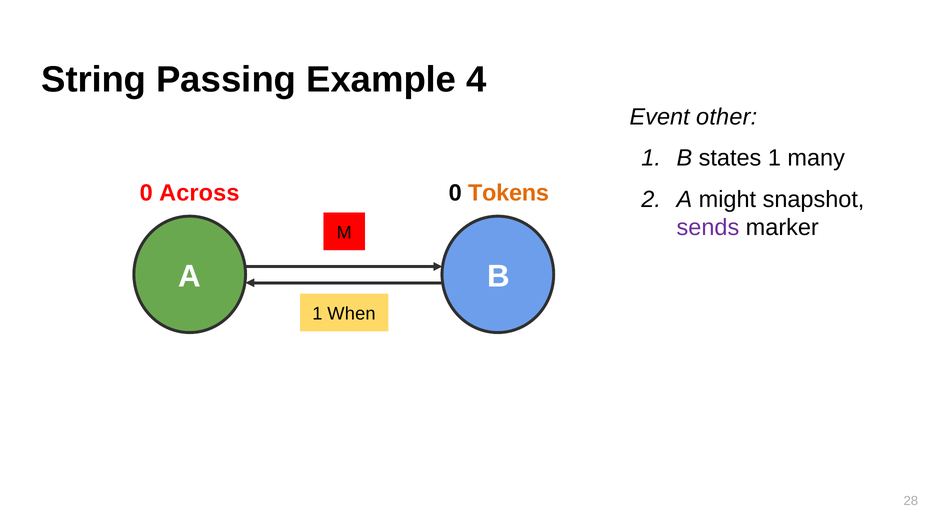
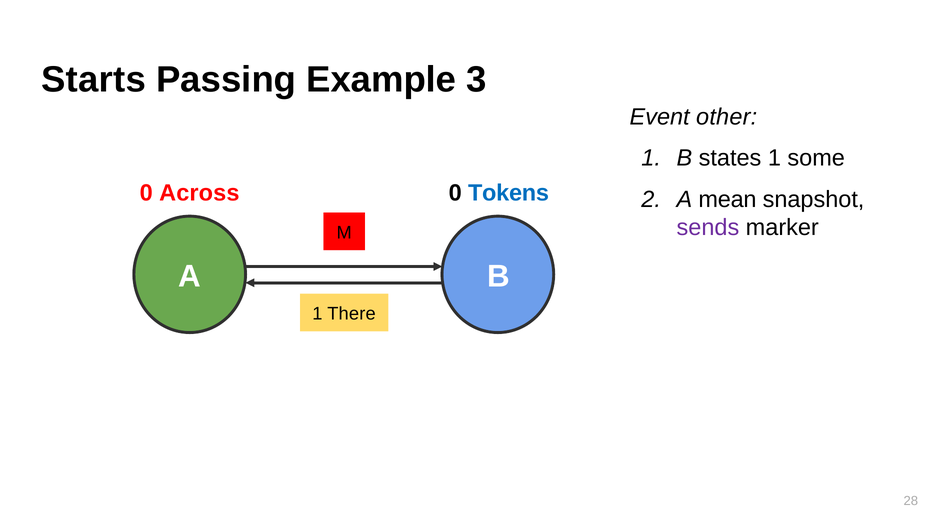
String: String -> Starts (94, 80)
4: 4 -> 3 (476, 80)
many: many -> some (816, 158)
Tokens colour: orange -> blue (509, 193)
might: might -> mean (728, 199)
When: When -> There (352, 314)
